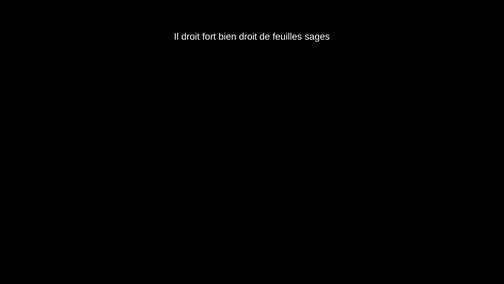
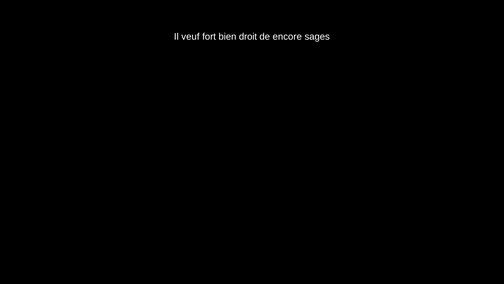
Il droit: droit -> veuf (190, 37)
feuilles: feuilles -> encore (287, 37)
